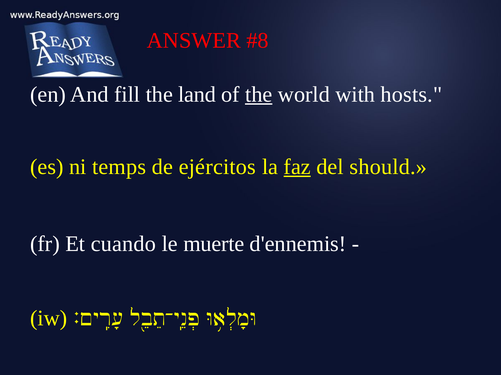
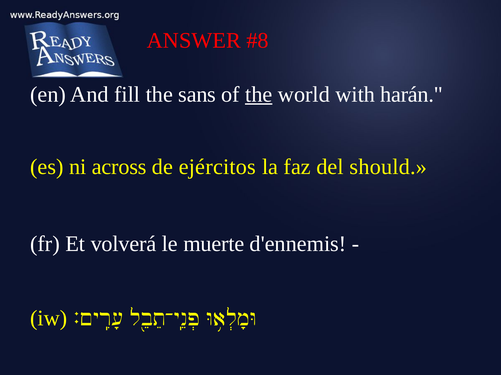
land: land -> sans (197, 95)
hosts: hosts -> harán (412, 95)
temps: temps -> across (119, 167)
faz underline: present -> none (297, 167)
cuando: cuando -> volverá (124, 244)
